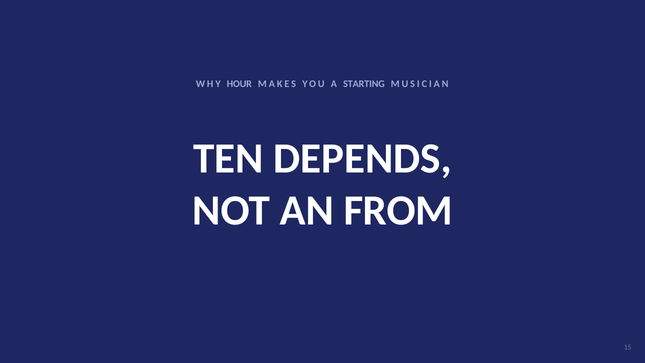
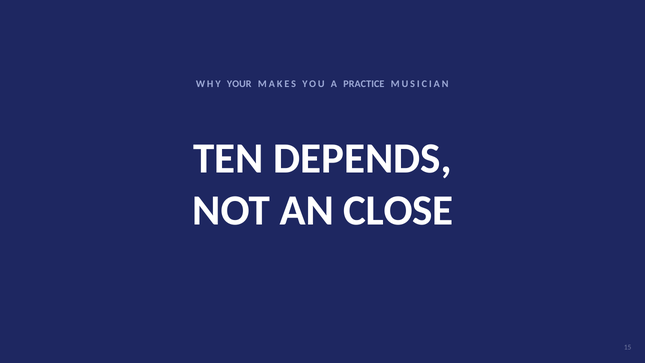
HOUR: HOUR -> YOUR (239, 84)
STARTING: STARTING -> PRACTICE (364, 84)
FROM: FROM -> CLOSE (398, 210)
